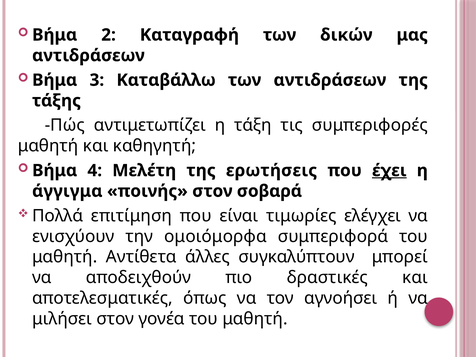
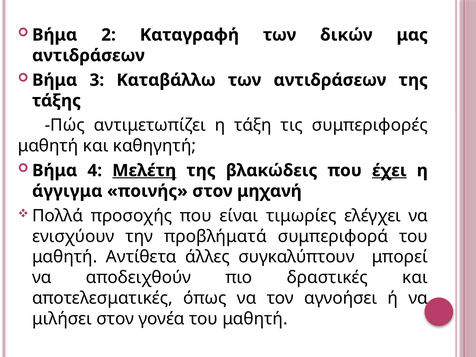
Μελέτη underline: none -> present (144, 171)
ερωτήσεις: ερωτήσεις -> βλακώδεις (272, 171)
σοβαρά: σοβαρά -> μηχανή (269, 191)
επιτίμηση: επιτίμηση -> προσοχής (132, 216)
ομοιόμορφα: ομοιόμορφα -> προβλήματά (215, 236)
